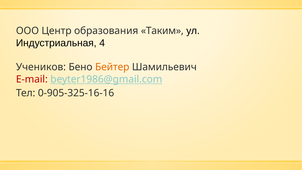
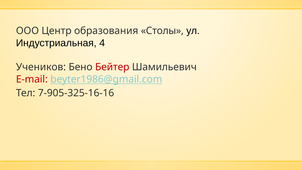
Таким: Таким -> Столы (162, 31)
Бейтер colour: orange -> red (112, 67)
0-905-325-16-16: 0-905-325-16-16 -> 7-905-325-16-16 (76, 93)
